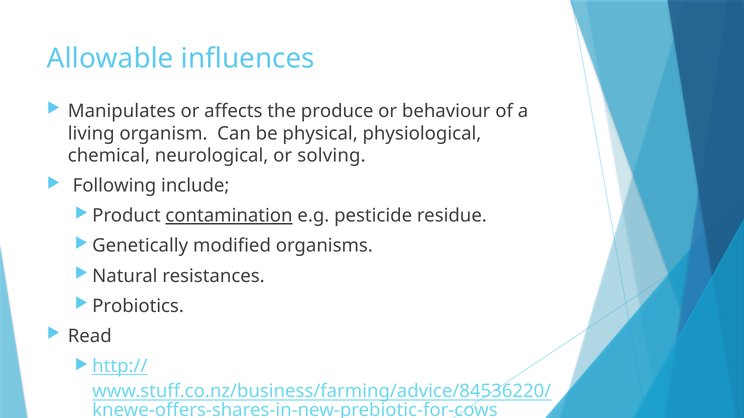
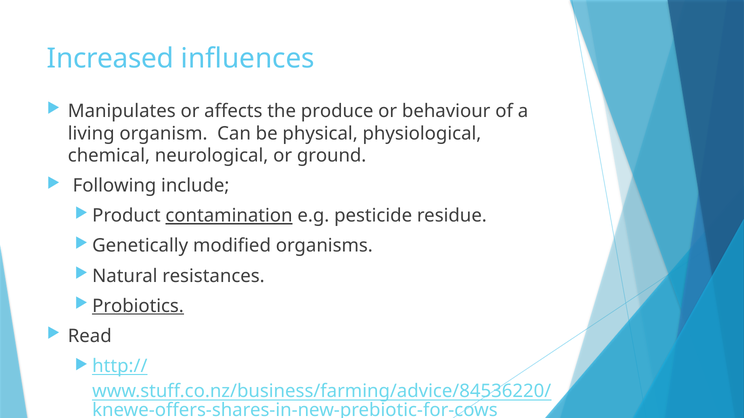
Allowable: Allowable -> Increased (110, 59)
solving: solving -> ground (332, 156)
Probiotics underline: none -> present (138, 306)
